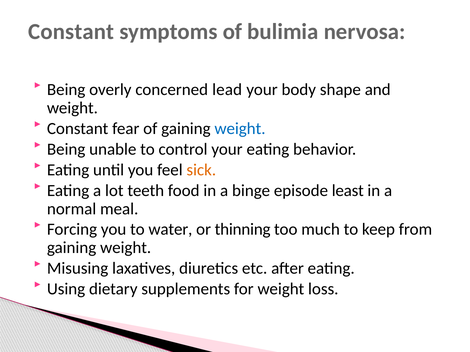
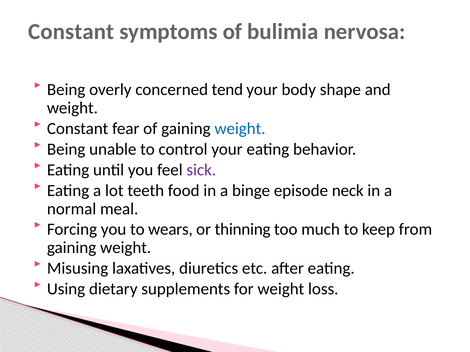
lead: lead -> tend (227, 90)
sick colour: orange -> purple (201, 170)
least: least -> neck (348, 191)
water: water -> wears (170, 230)
